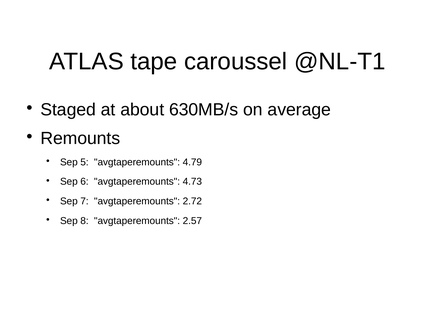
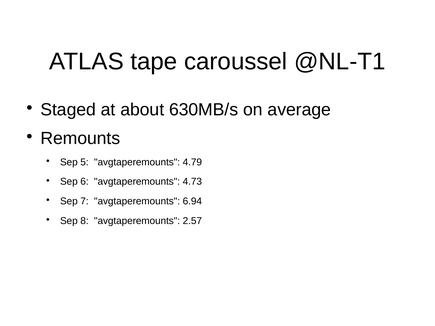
2.72: 2.72 -> 6.94 (192, 201)
